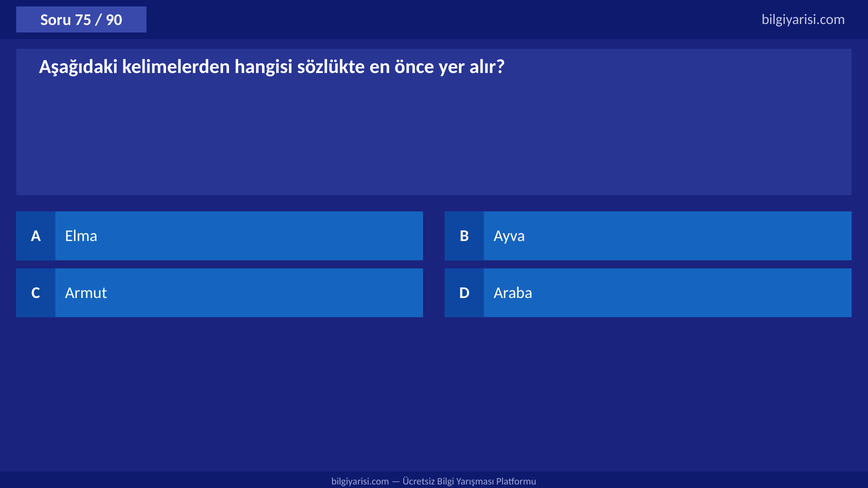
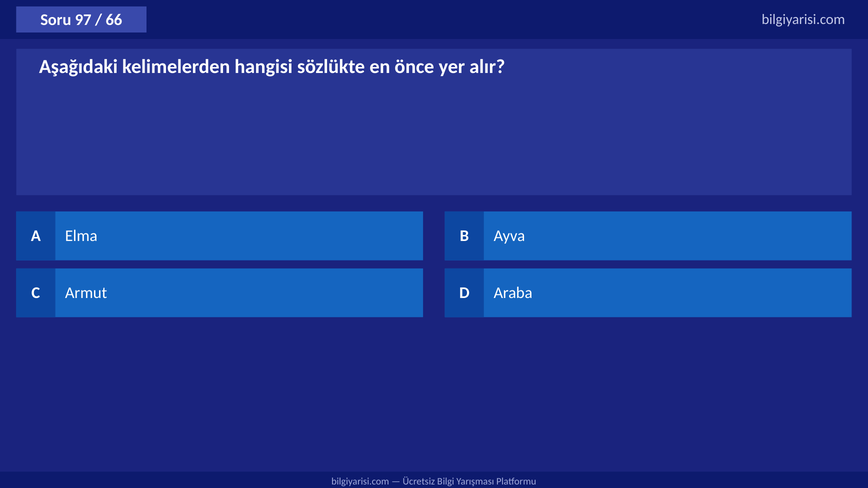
75: 75 -> 97 (83, 20)
90: 90 -> 66 (114, 20)
